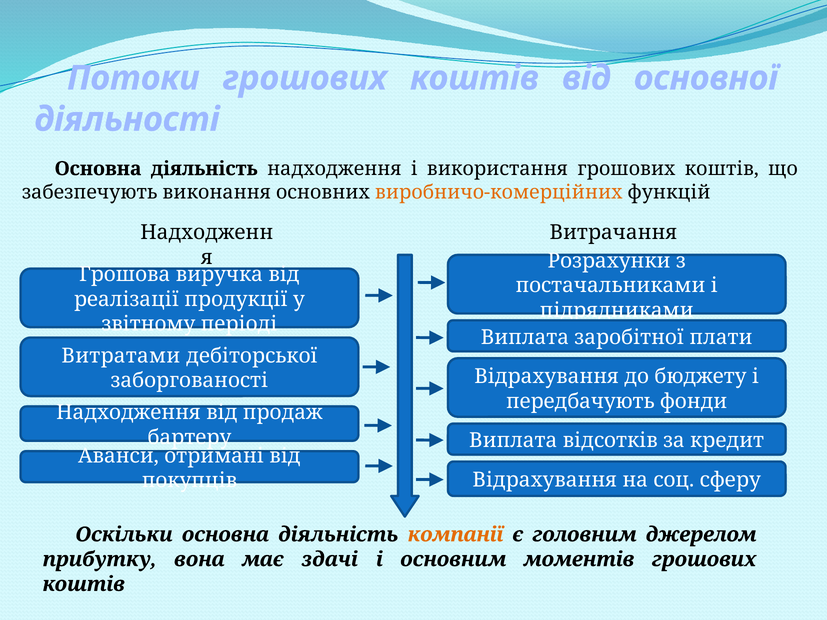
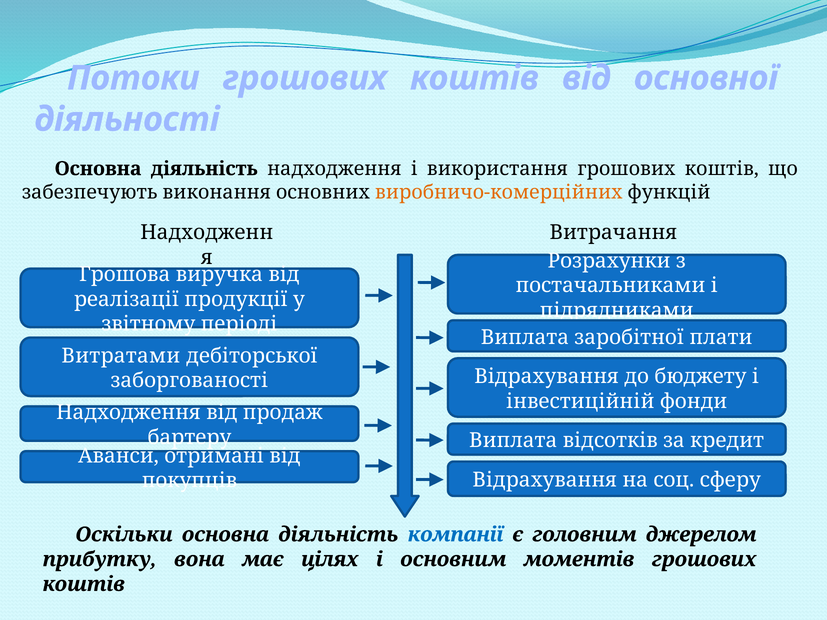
передбачують: передбачують -> інвестиційній (580, 401)
компанії colour: orange -> blue (455, 535)
здачі: здачі -> цілях (330, 560)
